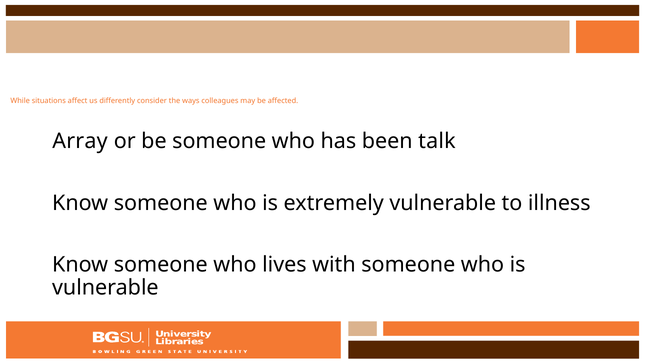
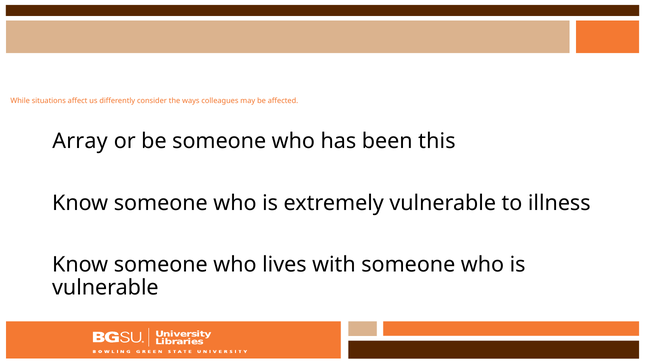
talk: talk -> this (437, 141)
